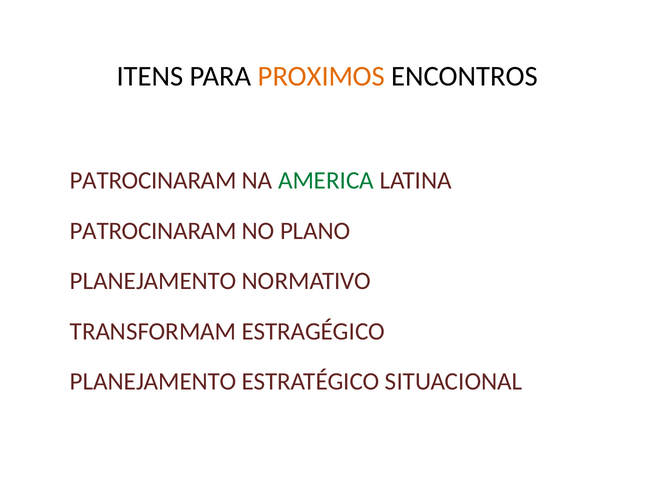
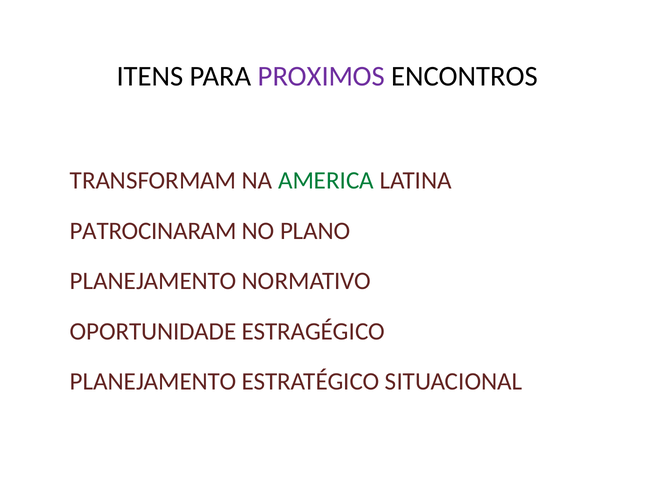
PROXIMOS colour: orange -> purple (321, 76)
PATROCINARAM: PATROCINARAM -> TRANSFORMAM (153, 180)
TRANSFORMAM: TRANSFORMAM -> OPORTUNIDADE (153, 331)
